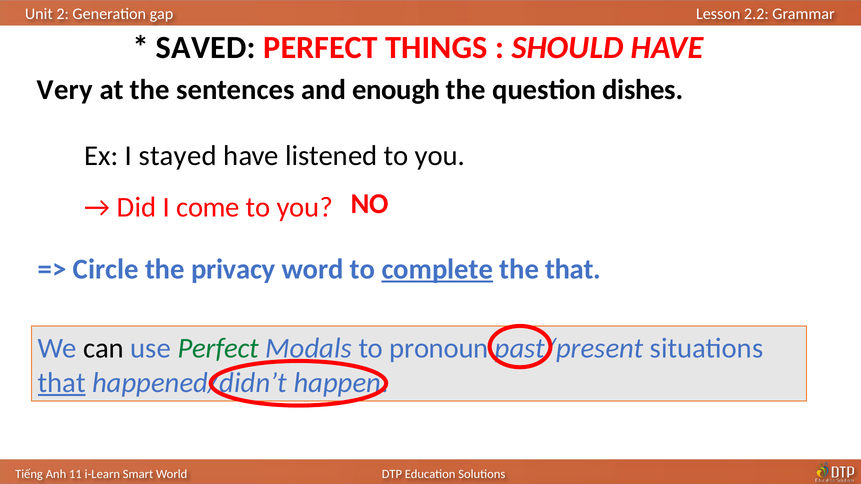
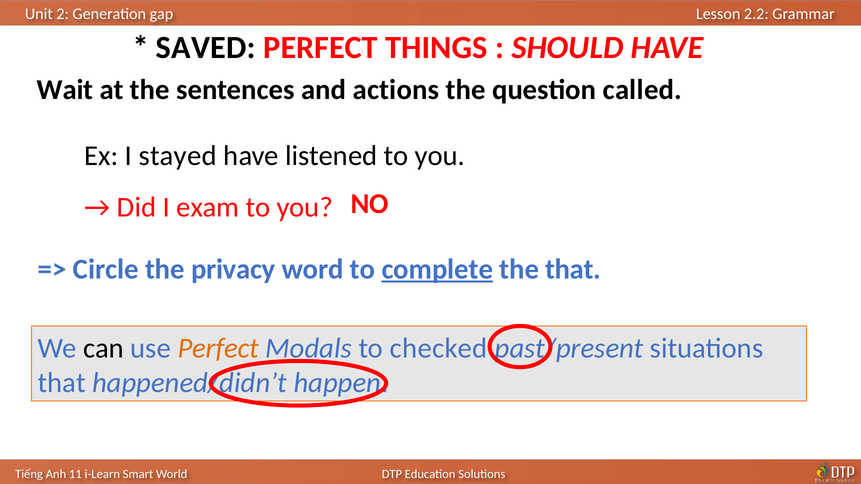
Very: Very -> Wait (65, 90)
enough: enough -> actions (396, 90)
dishes: dishes -> called (642, 90)
come: come -> exam (208, 208)
Perfect colour: green -> orange (218, 349)
pronoun: pronoun -> checked (439, 349)
that underline: present -> none (62, 383)
